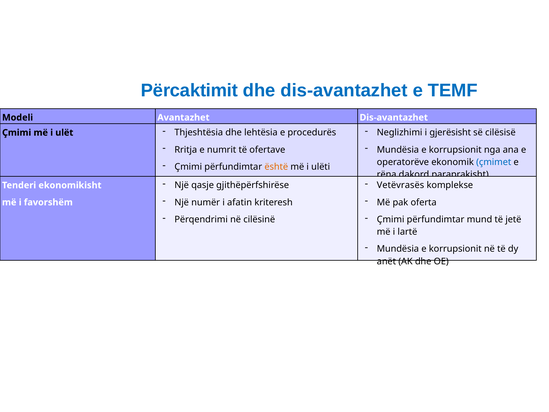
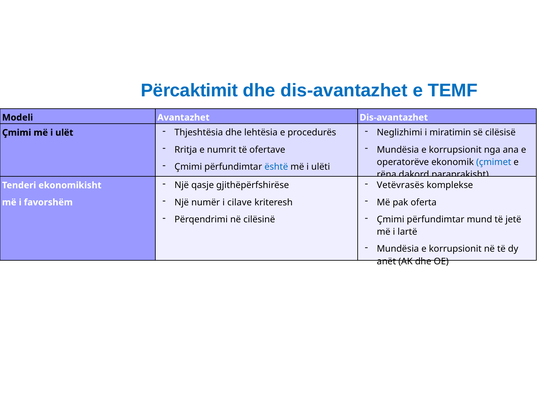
gjerësisht: gjerësisht -> miratimin (450, 133)
është colour: orange -> blue (276, 167)
afatin: afatin -> cilave (240, 202)
